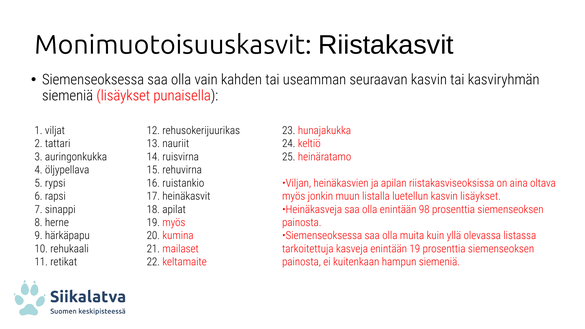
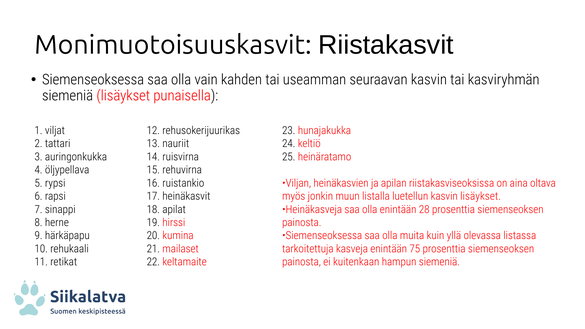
98: 98 -> 28 (424, 209)
19 myös: myös -> hirssi (174, 223)
enintään 19: 19 -> 75 (415, 249)
